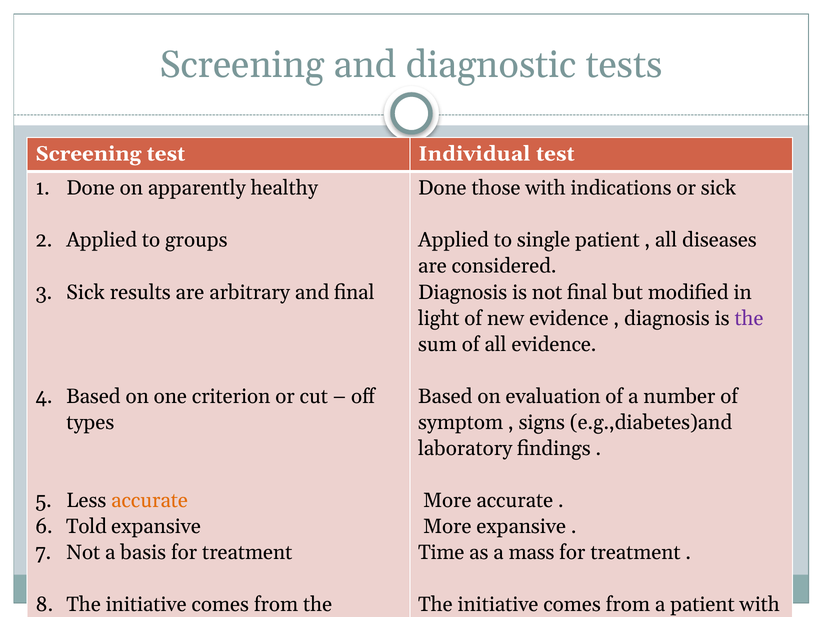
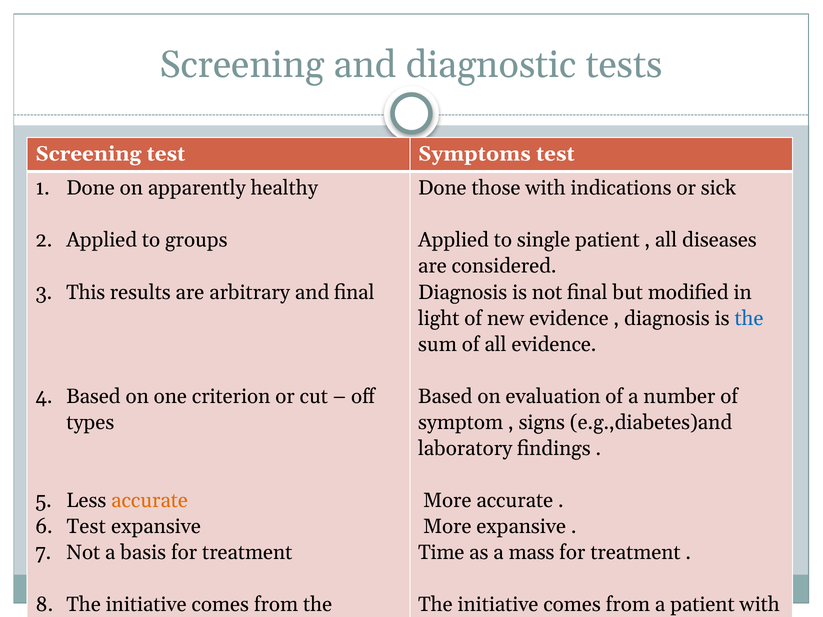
Individual: Individual -> Symptoms (474, 154)
Sick: Sick -> This (86, 292)
the colour: purple -> blue (749, 318)
Told: Told -> Test (86, 527)
